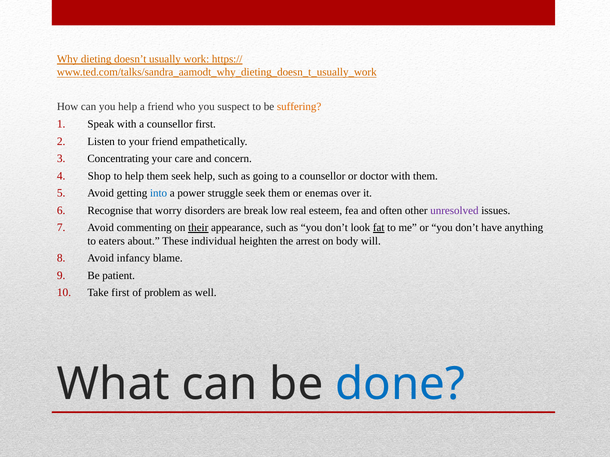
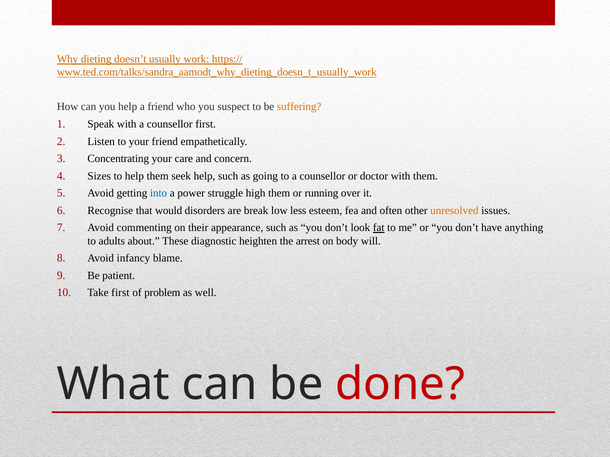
Shop: Shop -> Sizes (99, 176)
struggle seek: seek -> high (256, 193)
enemas: enemas -> running (322, 193)
worry: worry -> would (169, 211)
real: real -> less (298, 211)
unresolved colour: purple -> orange (454, 211)
their underline: present -> none (198, 228)
eaters: eaters -> adults (112, 241)
individual: individual -> diagnostic (214, 241)
done colour: blue -> red (400, 384)
